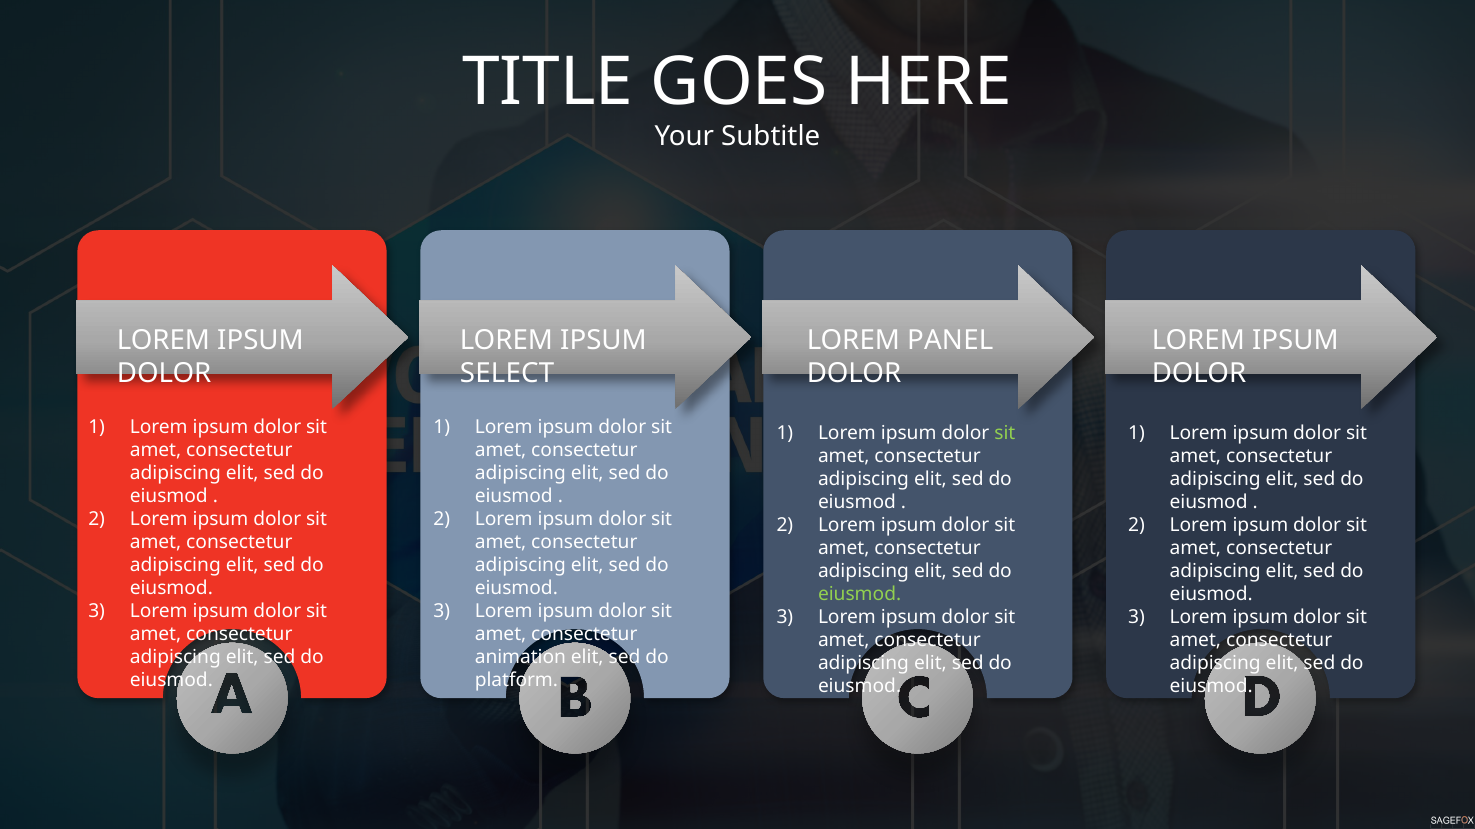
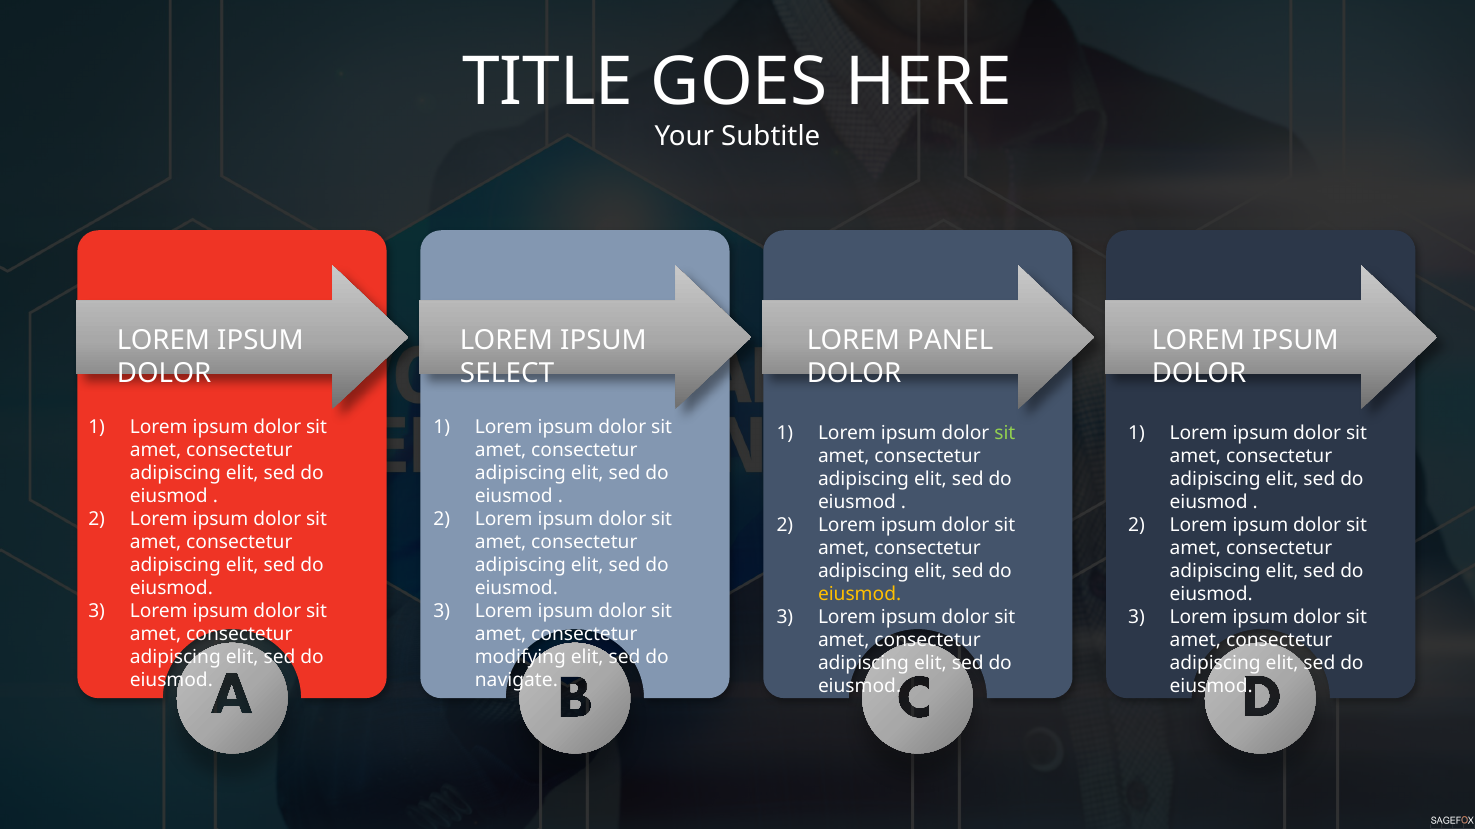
eiusmod colour: light green -> yellow (860, 594)
animation: animation -> modifying (520, 658)
platform: platform -> navigate (516, 681)
